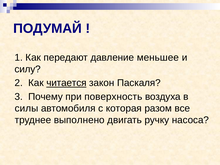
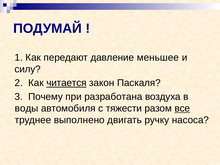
поверхность: поверхность -> разработана (113, 97)
силы: силы -> воды (27, 108)
которая: которая -> тяжести (124, 108)
все underline: none -> present (182, 108)
